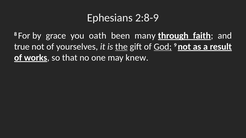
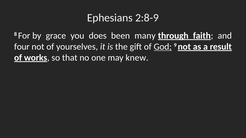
oath: oath -> does (98, 36)
true: true -> four (22, 47)
the underline: present -> none (121, 47)
